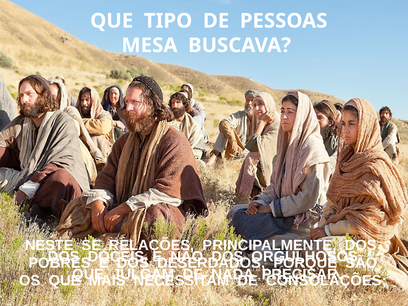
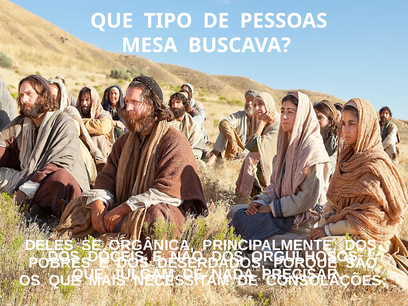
NESTE: NESTE -> DELES (49, 245)
RELAÇÕES: RELAÇÕES -> ORGÂNICA (152, 245)
